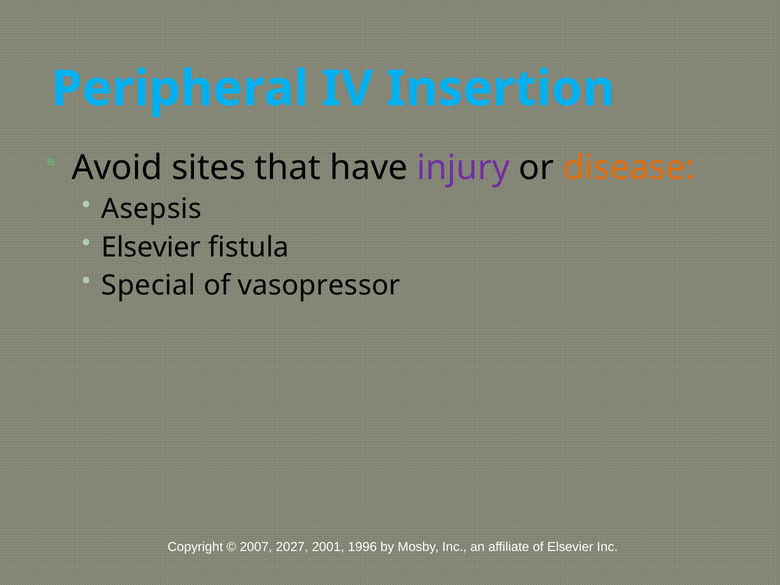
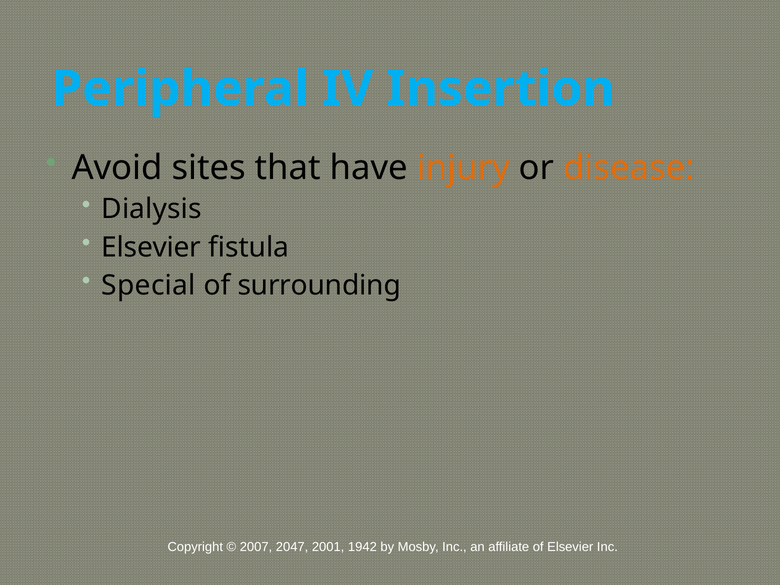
injury colour: purple -> orange (463, 168)
Asepsis: Asepsis -> Dialysis (152, 209)
vasopressor: vasopressor -> surrounding (319, 285)
2027: 2027 -> 2047 (292, 547)
1996: 1996 -> 1942 (362, 547)
